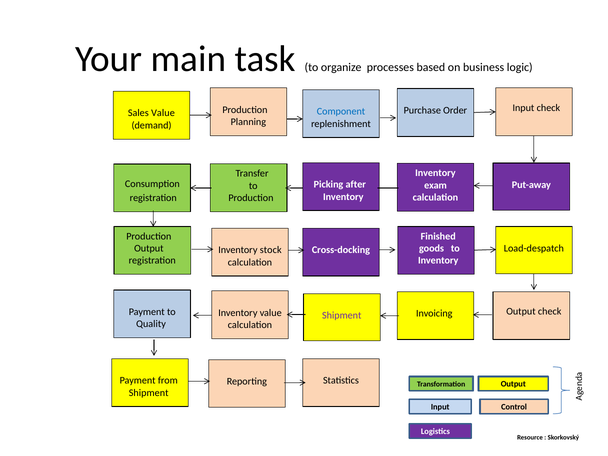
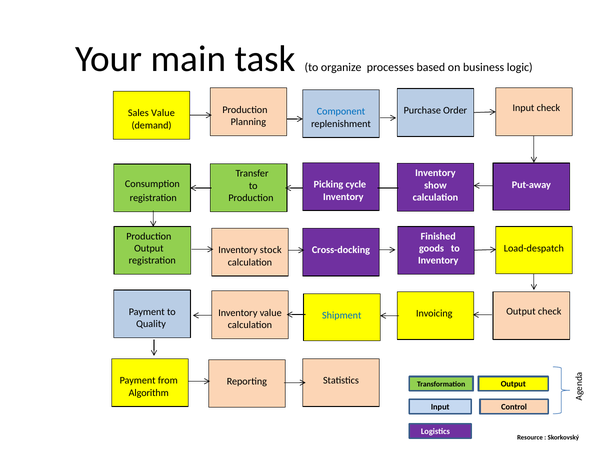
after: after -> cycle (356, 185)
exam: exam -> show (435, 185)
Shipment colour: purple -> blue (342, 316)
Shipment: Shipment -> Algorithm (149, 393)
